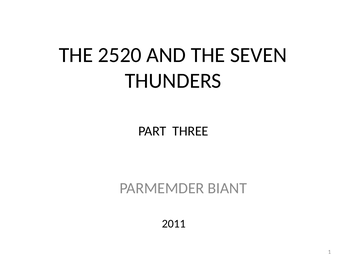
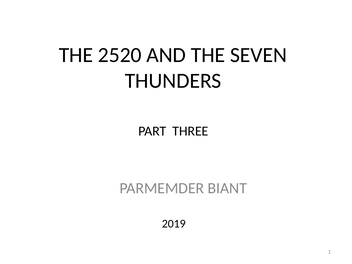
2011: 2011 -> 2019 (174, 224)
